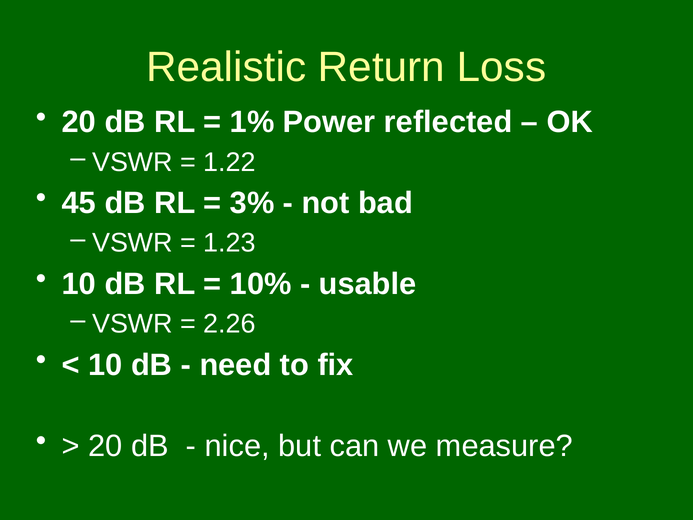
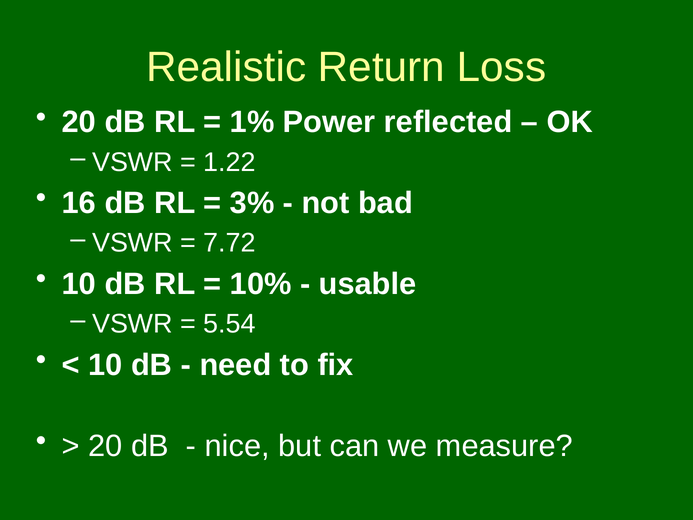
45: 45 -> 16 (79, 203)
1.23: 1.23 -> 7.72 (230, 243)
2.26: 2.26 -> 5.54 (230, 324)
